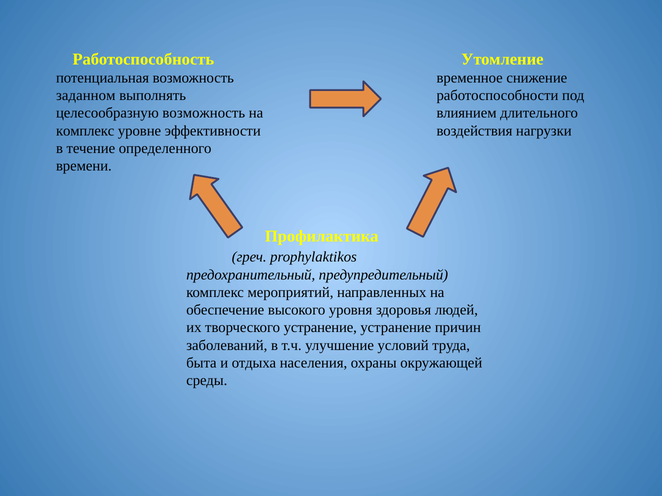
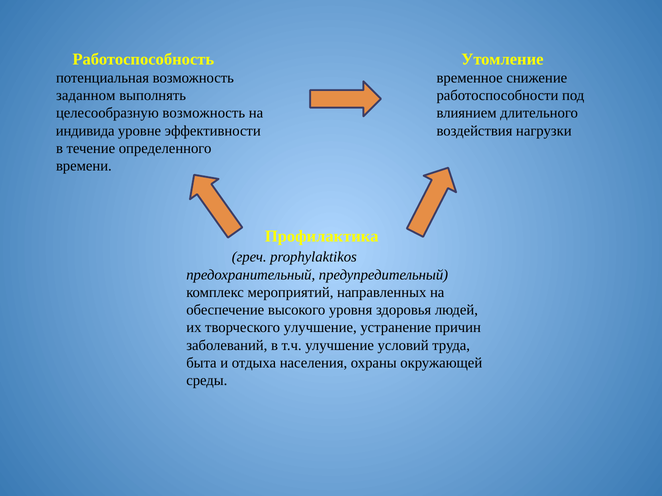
комплекс: комплекс -> индивида (85, 131)
творческого устранение: устранение -> улучшение (320, 328)
